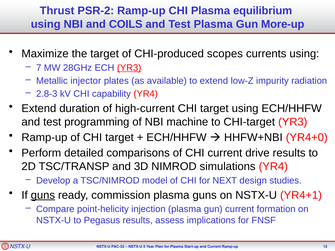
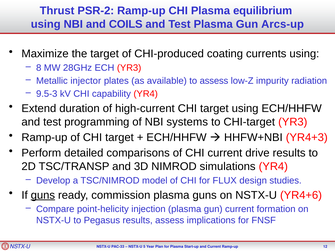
More-up: More-up -> Arcs-up (283, 24)
scopes: scopes -> coating (225, 54)
7: 7 -> 8 (39, 68)
YR3 underline: present -> none (129, 68)
to extend: extend -> assess (214, 81)
2.8-3: 2.8-3 -> 9.5-3 (47, 94)
machine: machine -> systems (187, 122)
YR4+0: YR4+0 -> YR4+3 (307, 138)
NEXT: NEXT -> FLUX (225, 181)
YR4+1: YR4+1 -> YR4+6 (301, 195)
